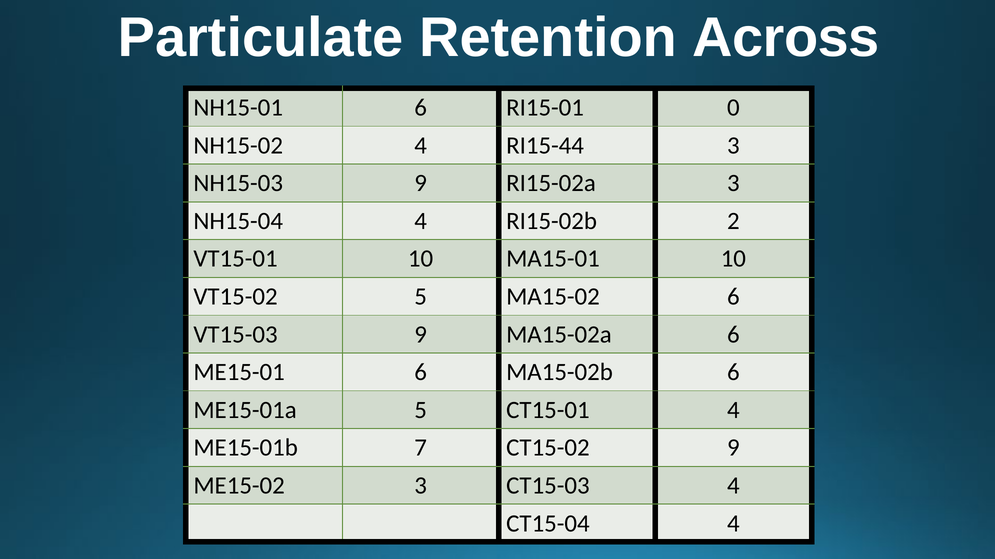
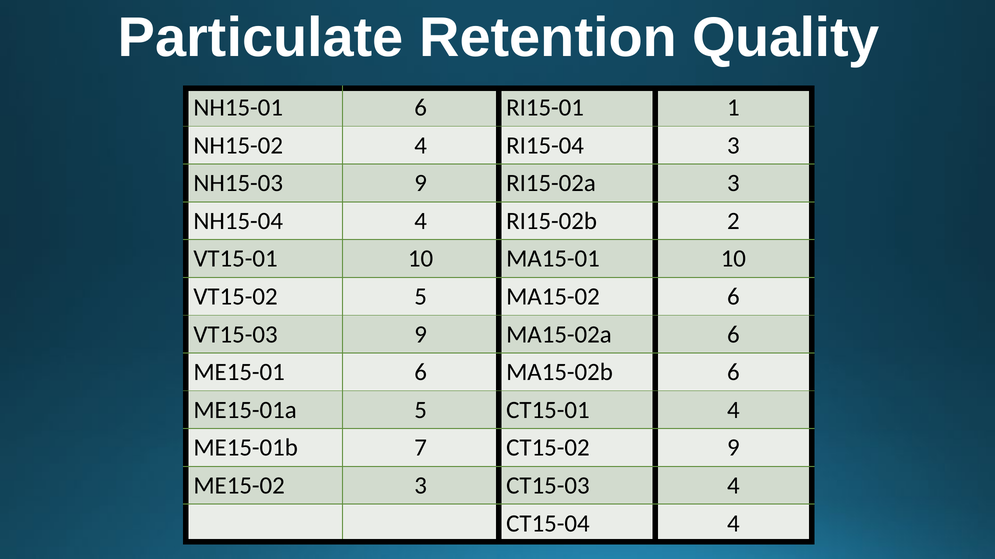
Across: Across -> Quality (786, 38)
0: 0 -> 1 (733, 108)
RI15-44: RI15-44 -> RI15-04 (545, 146)
